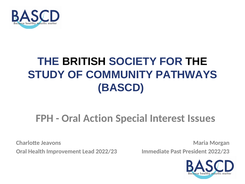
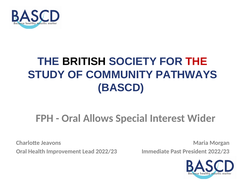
THE colour: black -> red (196, 61)
Action: Action -> Allows (98, 118)
Issues: Issues -> Wider (201, 118)
